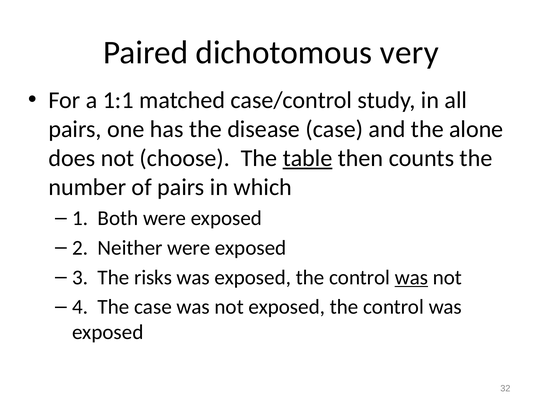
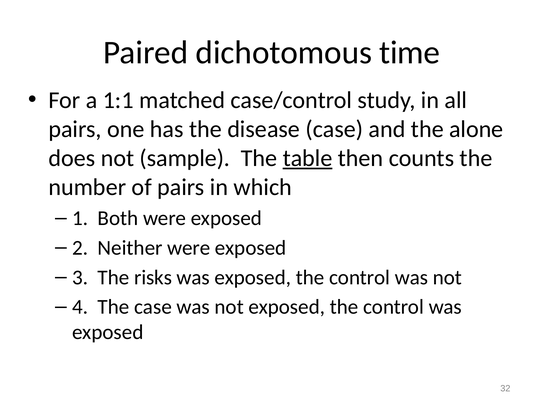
very: very -> time (410, 53)
choose: choose -> sample (185, 158)
was underline: present -> none (411, 278)
